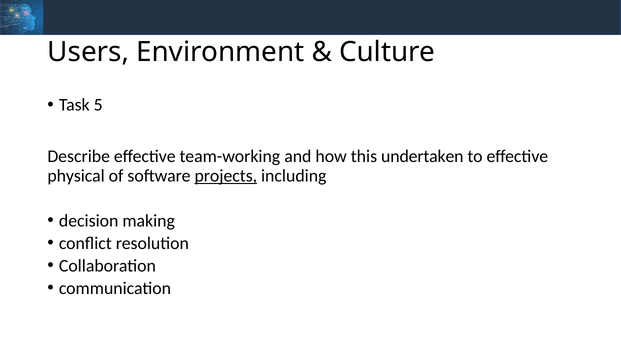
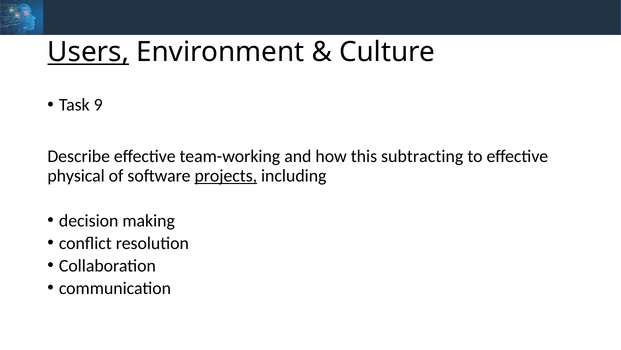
Users underline: none -> present (88, 52)
5: 5 -> 9 (98, 105)
undertaken: undertaken -> subtracting (422, 156)
